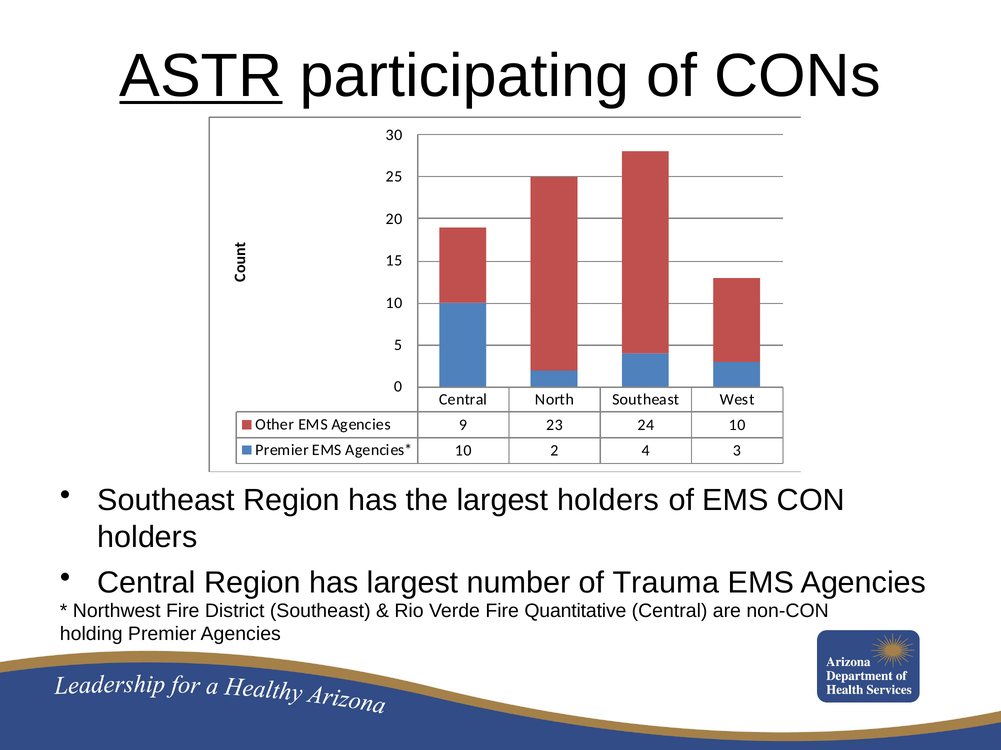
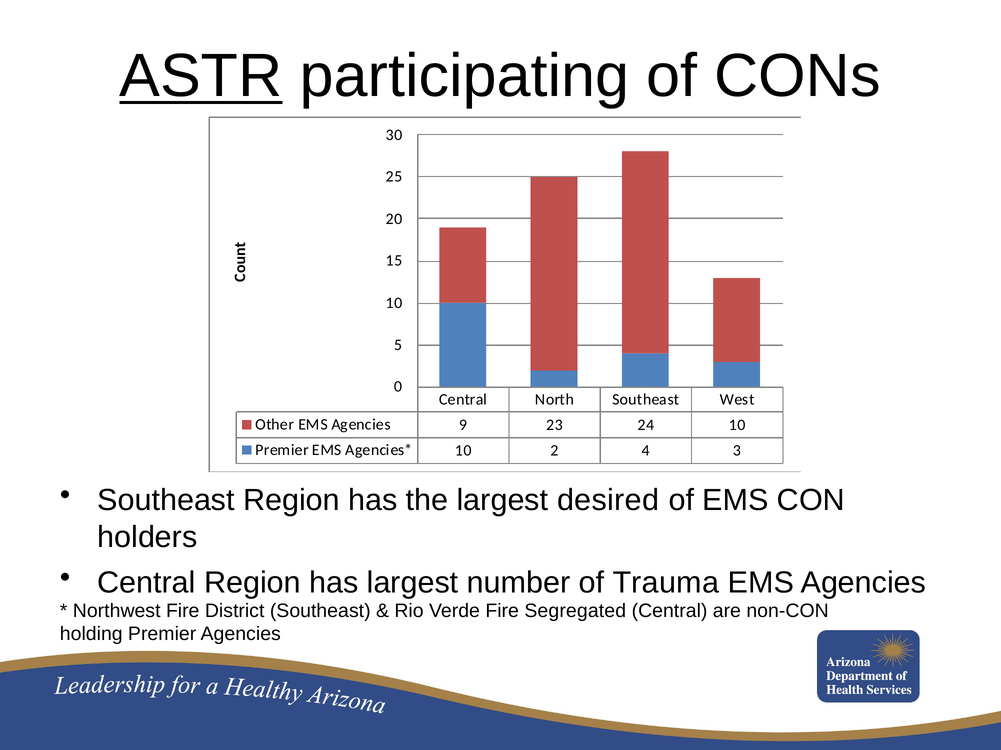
largest holders: holders -> desired (608, 501)
Quantitative: Quantitative -> Segregated (575, 611)
